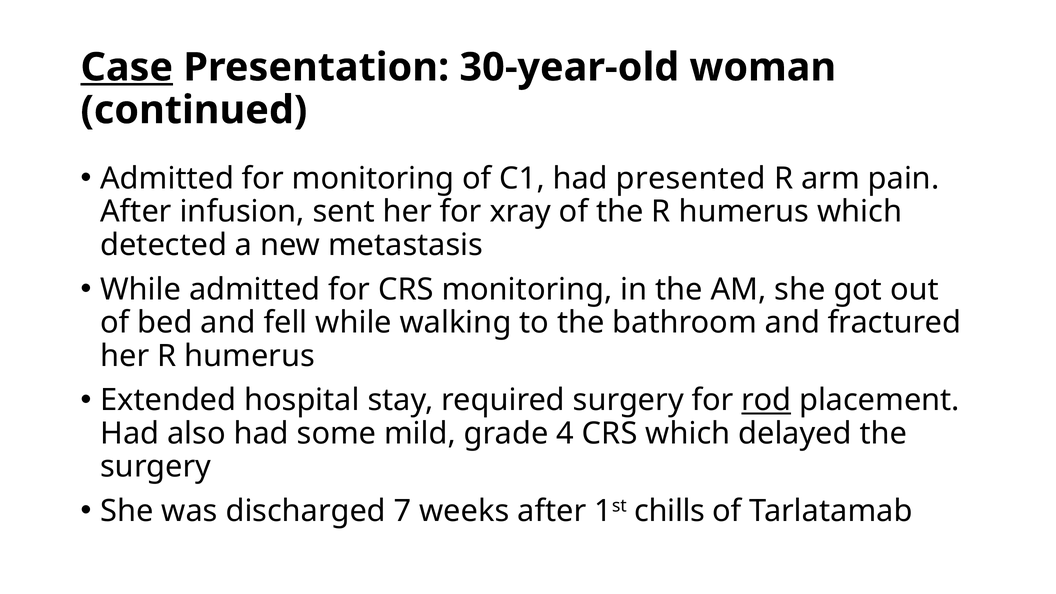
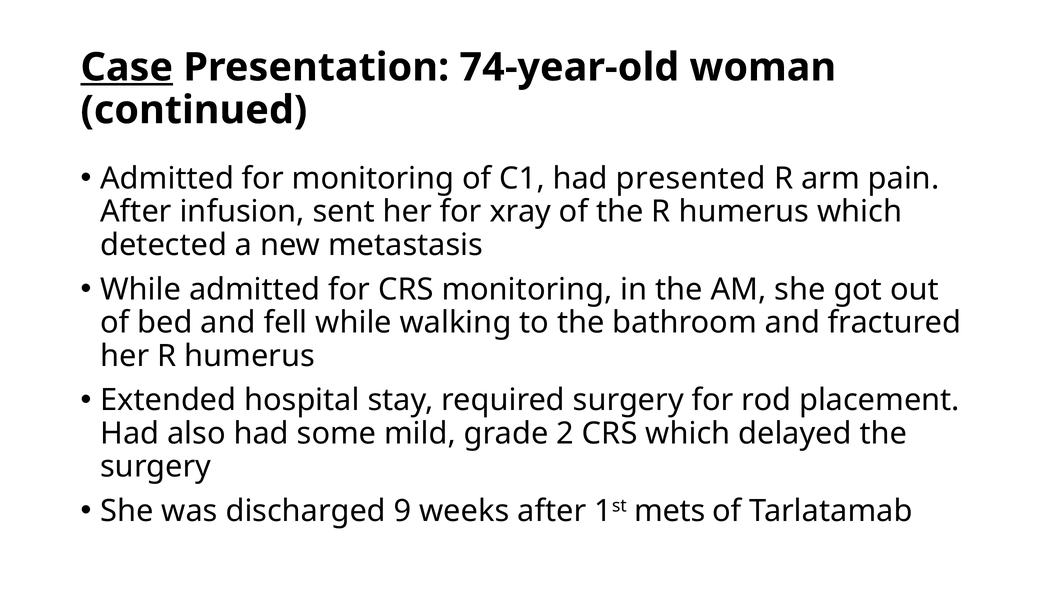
30-year-old: 30-year-old -> 74-year-old (569, 67)
rod underline: present -> none (766, 400)
4: 4 -> 2 (565, 433)
7: 7 -> 9 (403, 511)
chills: chills -> mets (670, 511)
